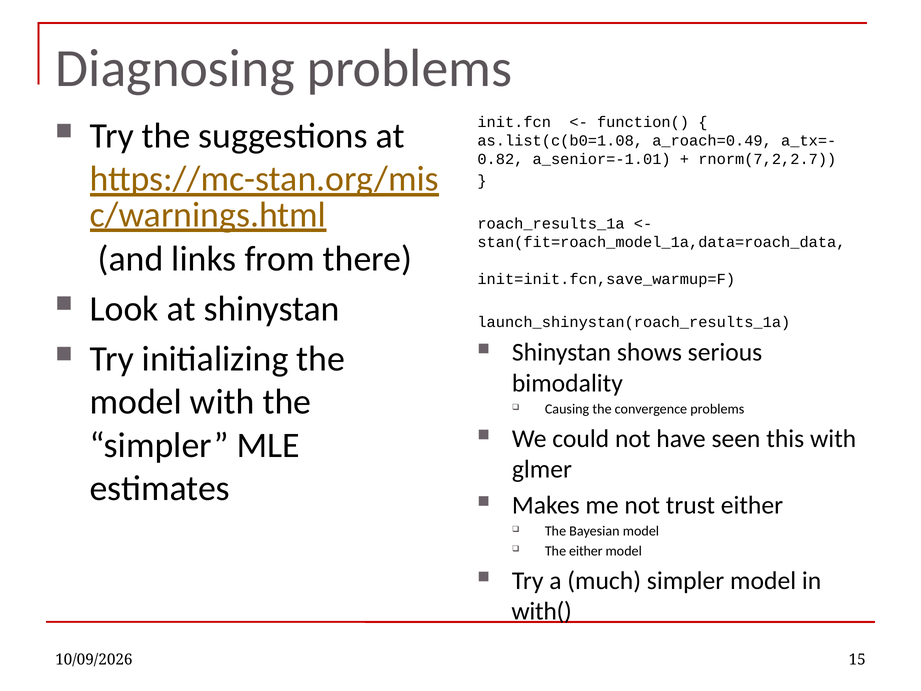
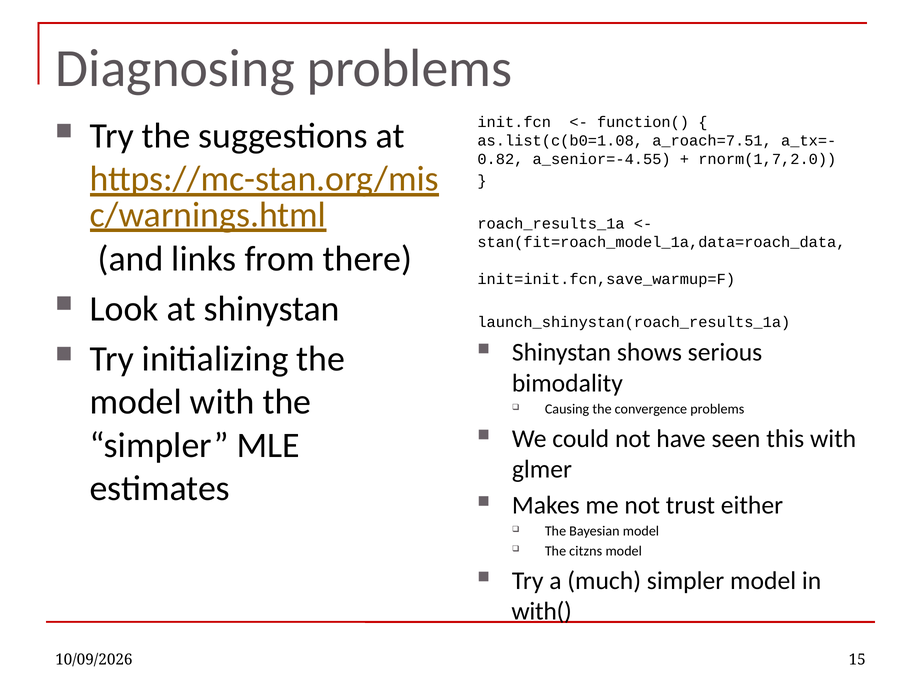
a_roach=0.49: a_roach=0.49 -> a_roach=7.51 (712, 141)
a_senior=-1.01: a_senior=-1.01 -> a_senior=-4.55 (602, 159)
rnorm(7,2,2.7: rnorm(7,2,2.7 -> rnorm(1,7,2.0 (767, 159)
The either: either -> citzns (586, 551)
